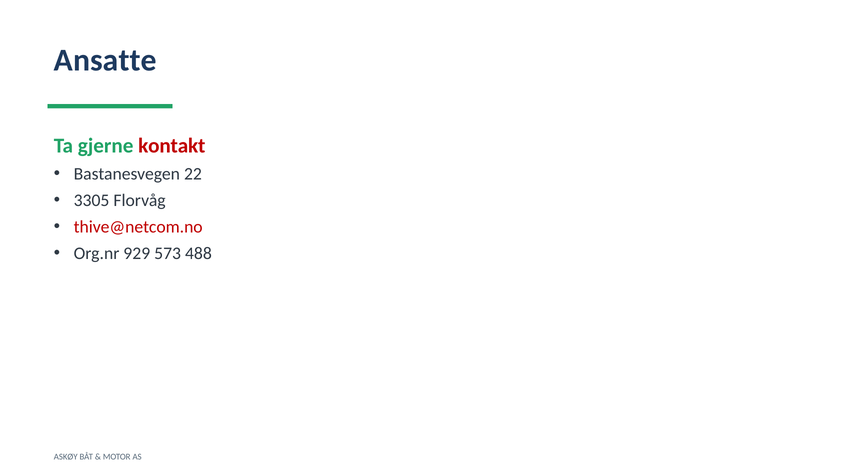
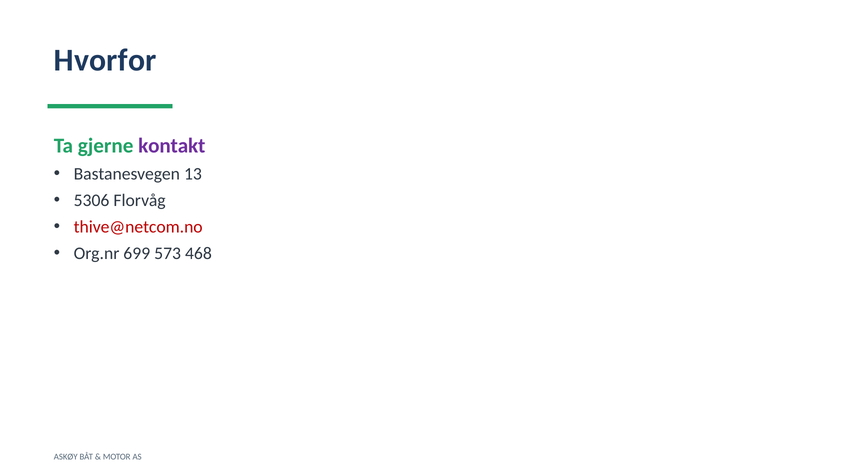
Ansatte: Ansatte -> Hvorfor (105, 60)
kontakt colour: red -> purple (172, 146)
22: 22 -> 13 (193, 174)
3305: 3305 -> 5306 (92, 200)
929: 929 -> 699 (137, 253)
488: 488 -> 468 (198, 253)
